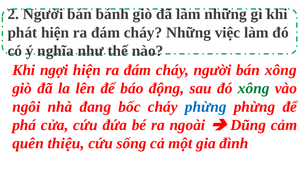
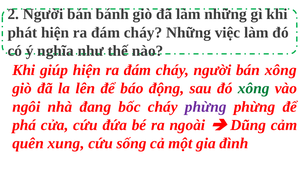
ngợi: ngợi -> giúp (54, 70)
phừng colour: blue -> purple (206, 107)
thiệu: thiệu -> xung (66, 144)
